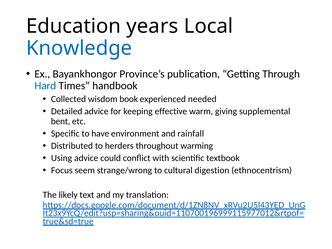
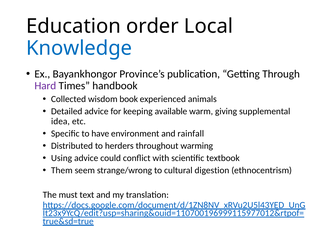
years: years -> order (152, 26)
Hard colour: blue -> purple (45, 86)
needed: needed -> animals (202, 99)
effective: effective -> available (171, 111)
bent: bent -> idea (60, 121)
Focus: Focus -> Them (62, 170)
likely: likely -> must (68, 195)
